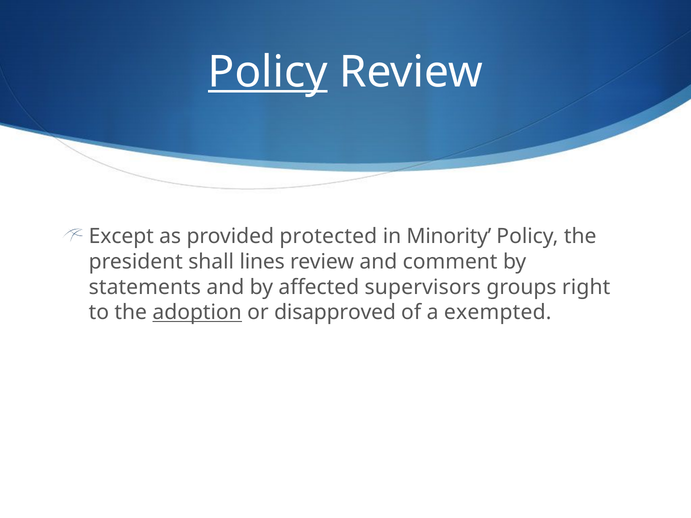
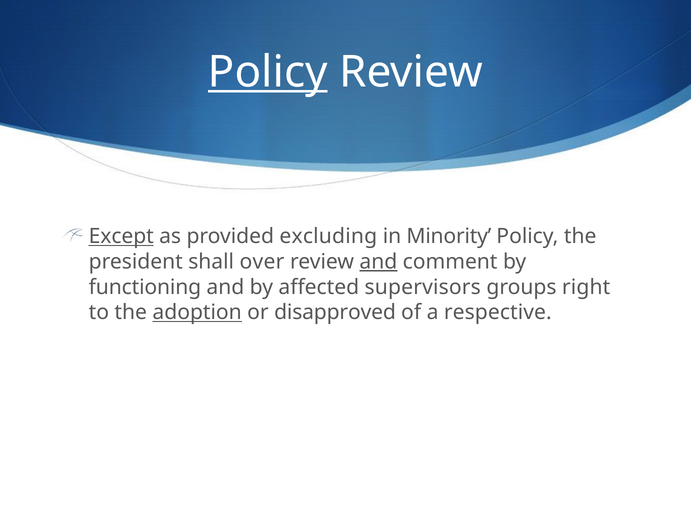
Except underline: none -> present (121, 237)
protected: protected -> excluding (328, 237)
lines: lines -> over (262, 262)
and underline: none -> present (378, 262)
statements: statements -> functioning (145, 287)
exempted: exempted -> respective (498, 313)
